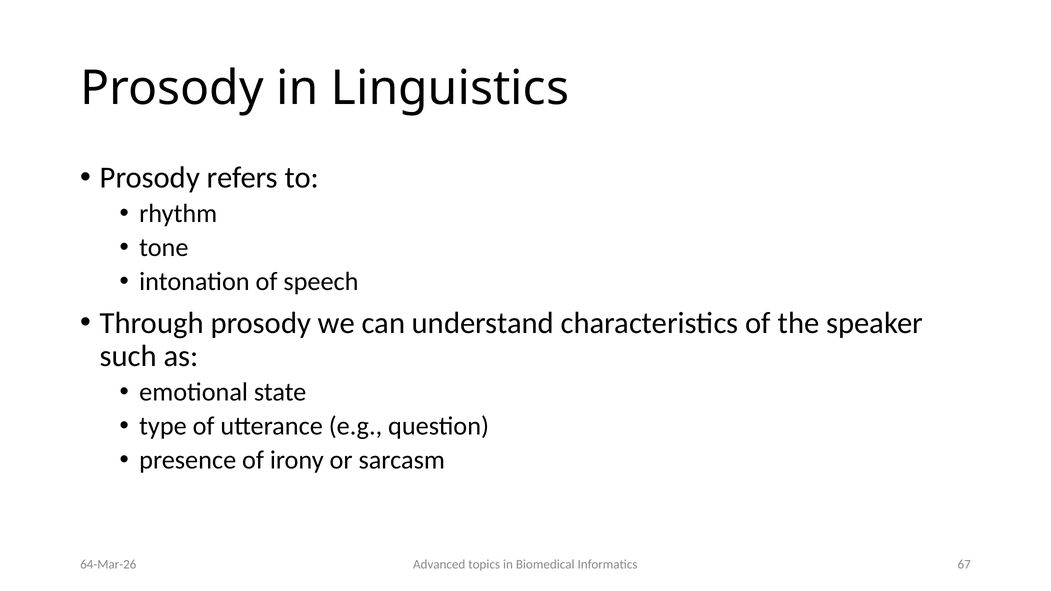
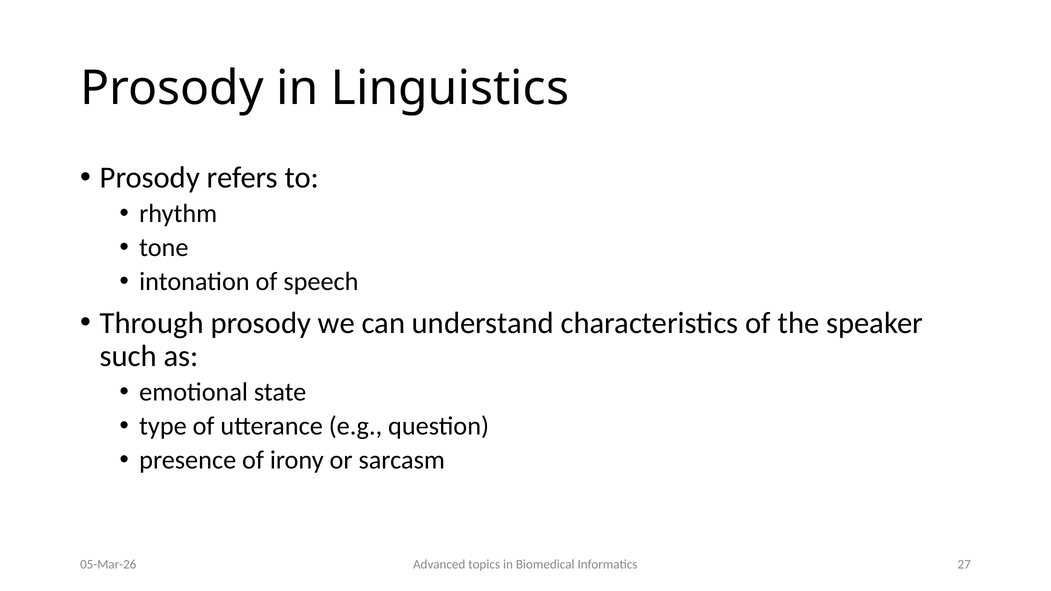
67: 67 -> 27 (964, 564)
64-Mar-26: 64-Mar-26 -> 05-Mar-26 (108, 565)
